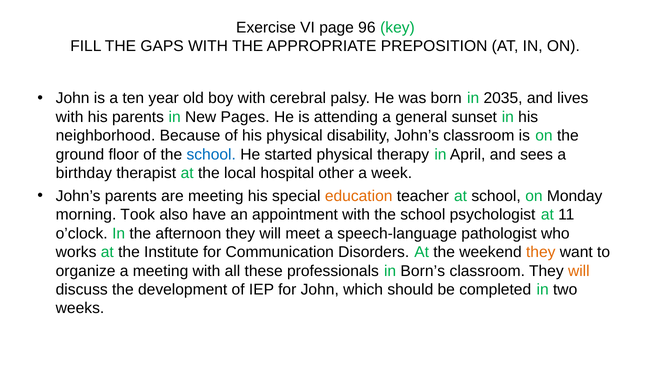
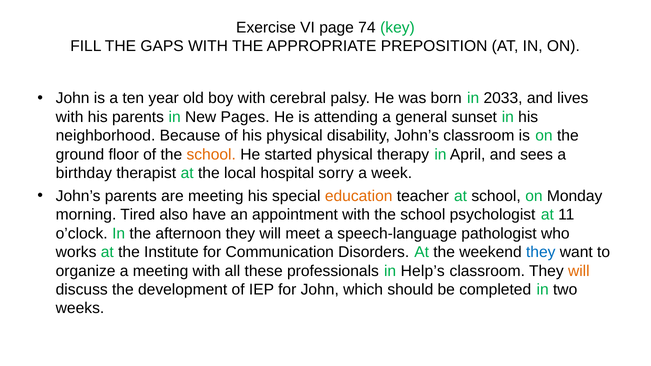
96: 96 -> 74 (367, 28)
2035: 2035 -> 2033 (503, 98)
school colour: blue -> orange (211, 154)
other: other -> sorry (336, 173)
Took: Took -> Tired (138, 215)
they colour: orange -> blue (541, 252)
Born’s: Born’s -> Help’s (423, 271)
